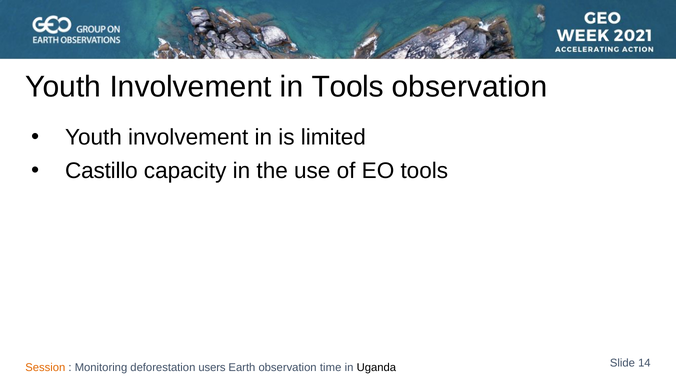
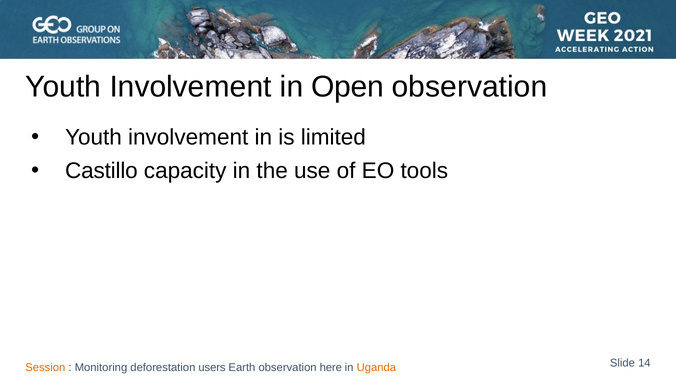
in Tools: Tools -> Open (348, 87)
time: time -> here (331, 368)
Uganda colour: black -> orange (376, 368)
